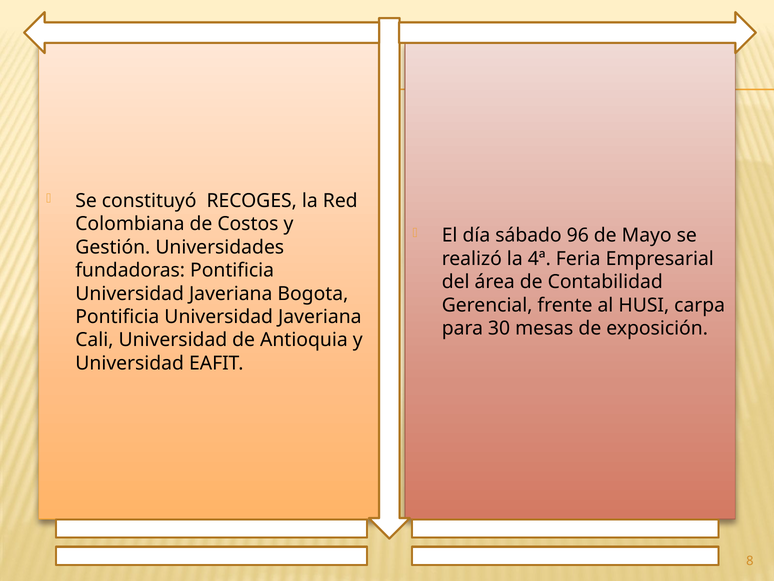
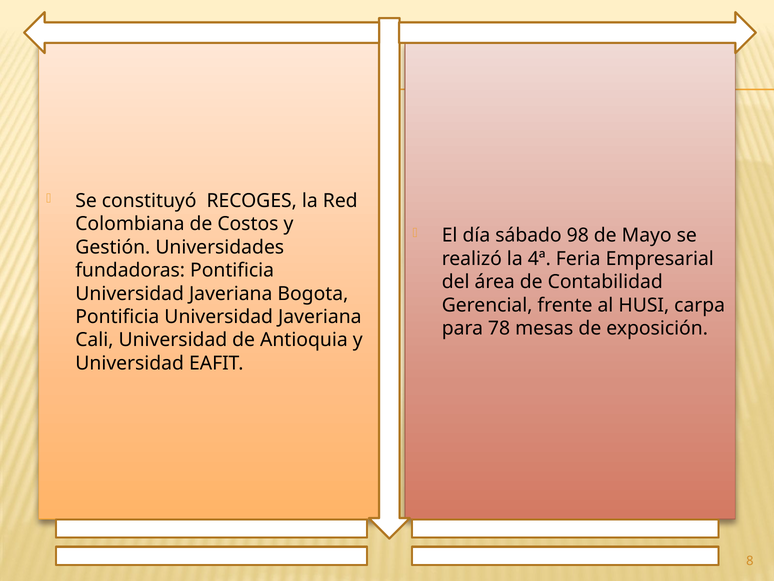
96: 96 -> 98 (578, 235)
30: 30 -> 78 (499, 328)
